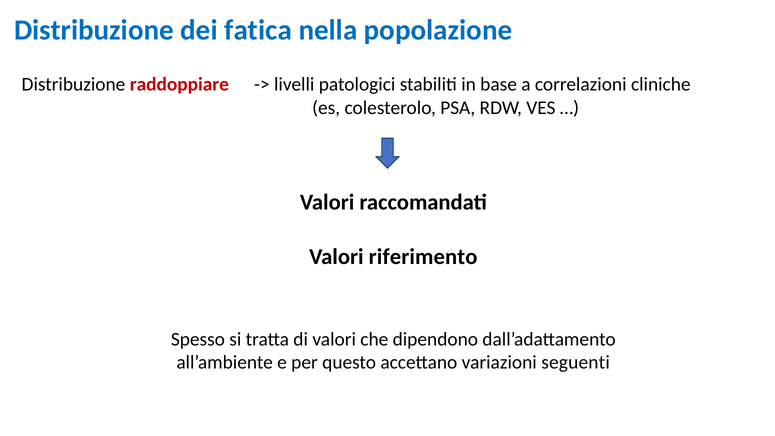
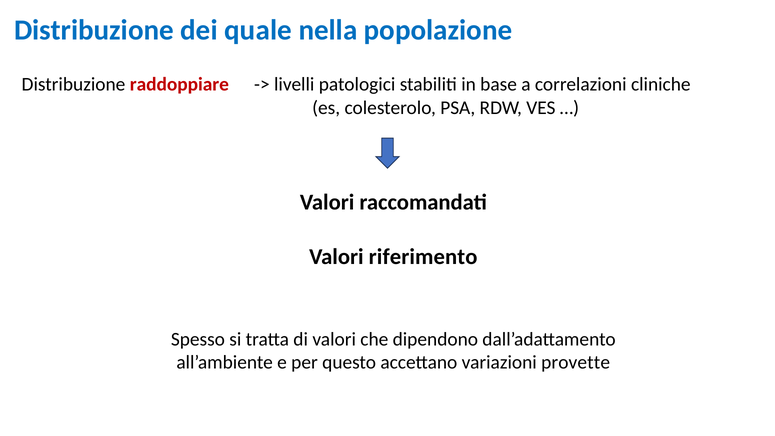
fatica: fatica -> quale (258, 30)
seguenti: seguenti -> provette (576, 362)
